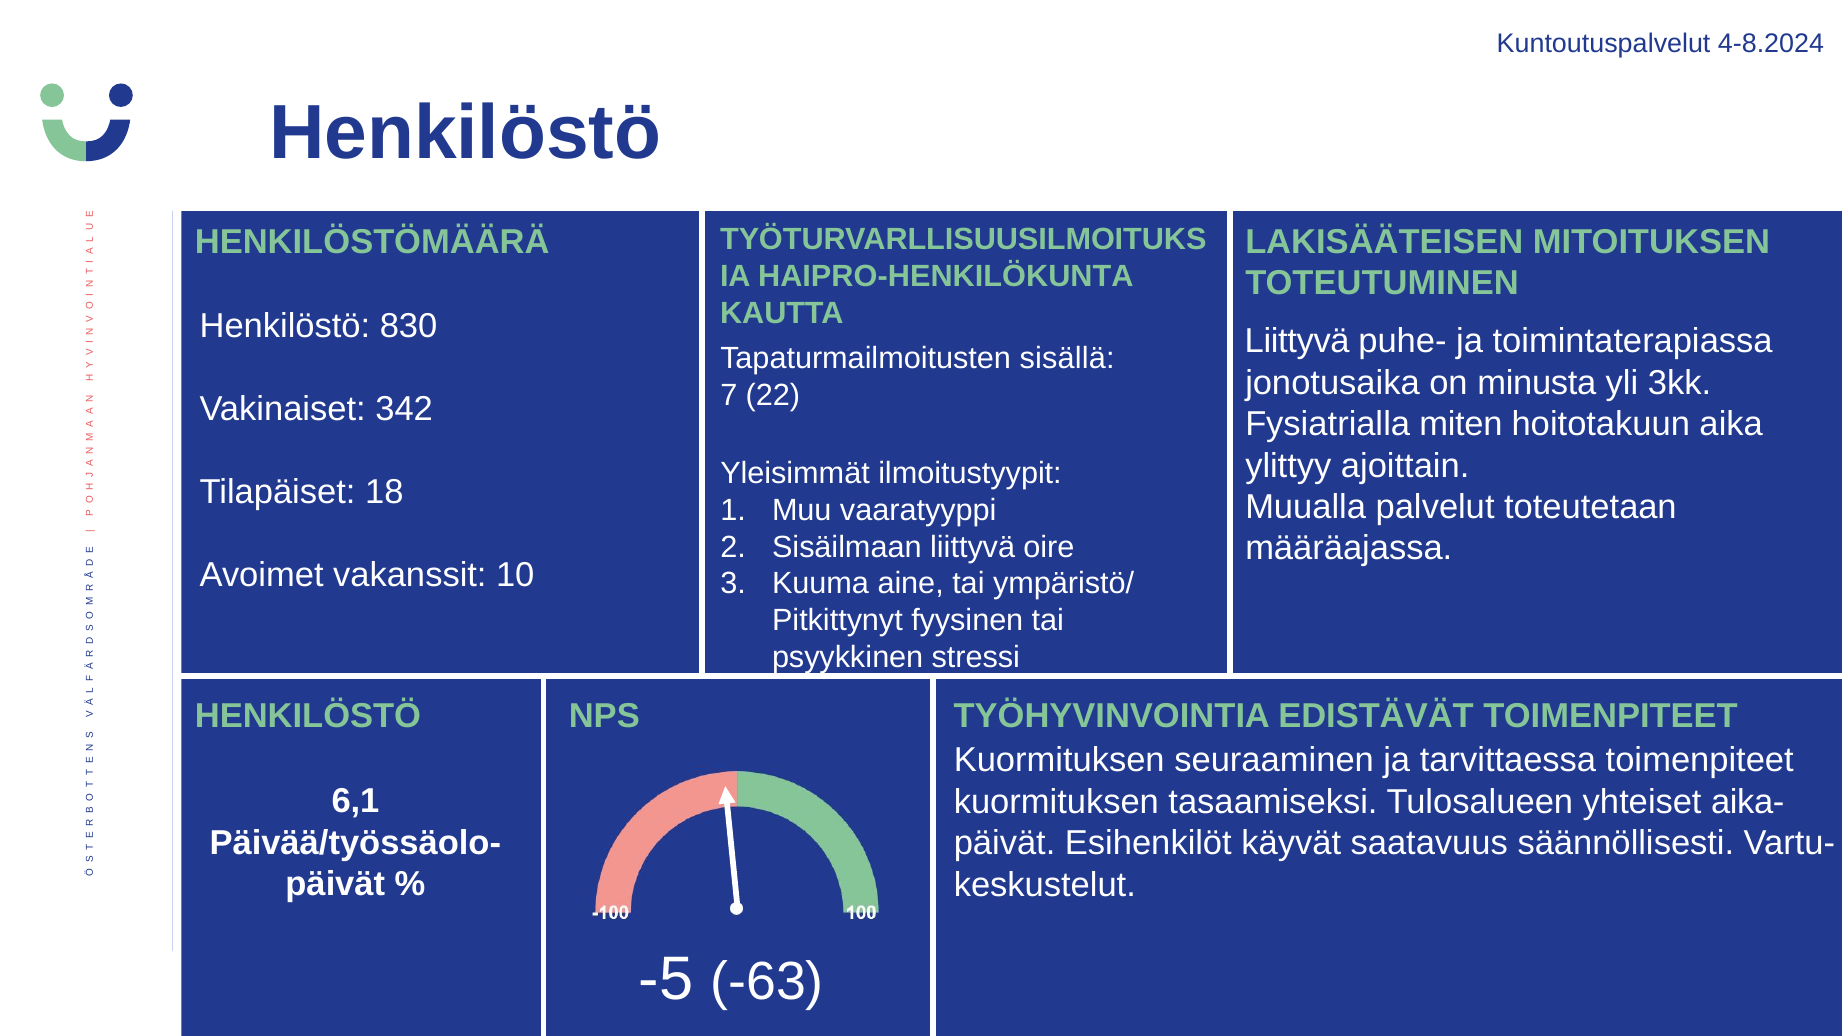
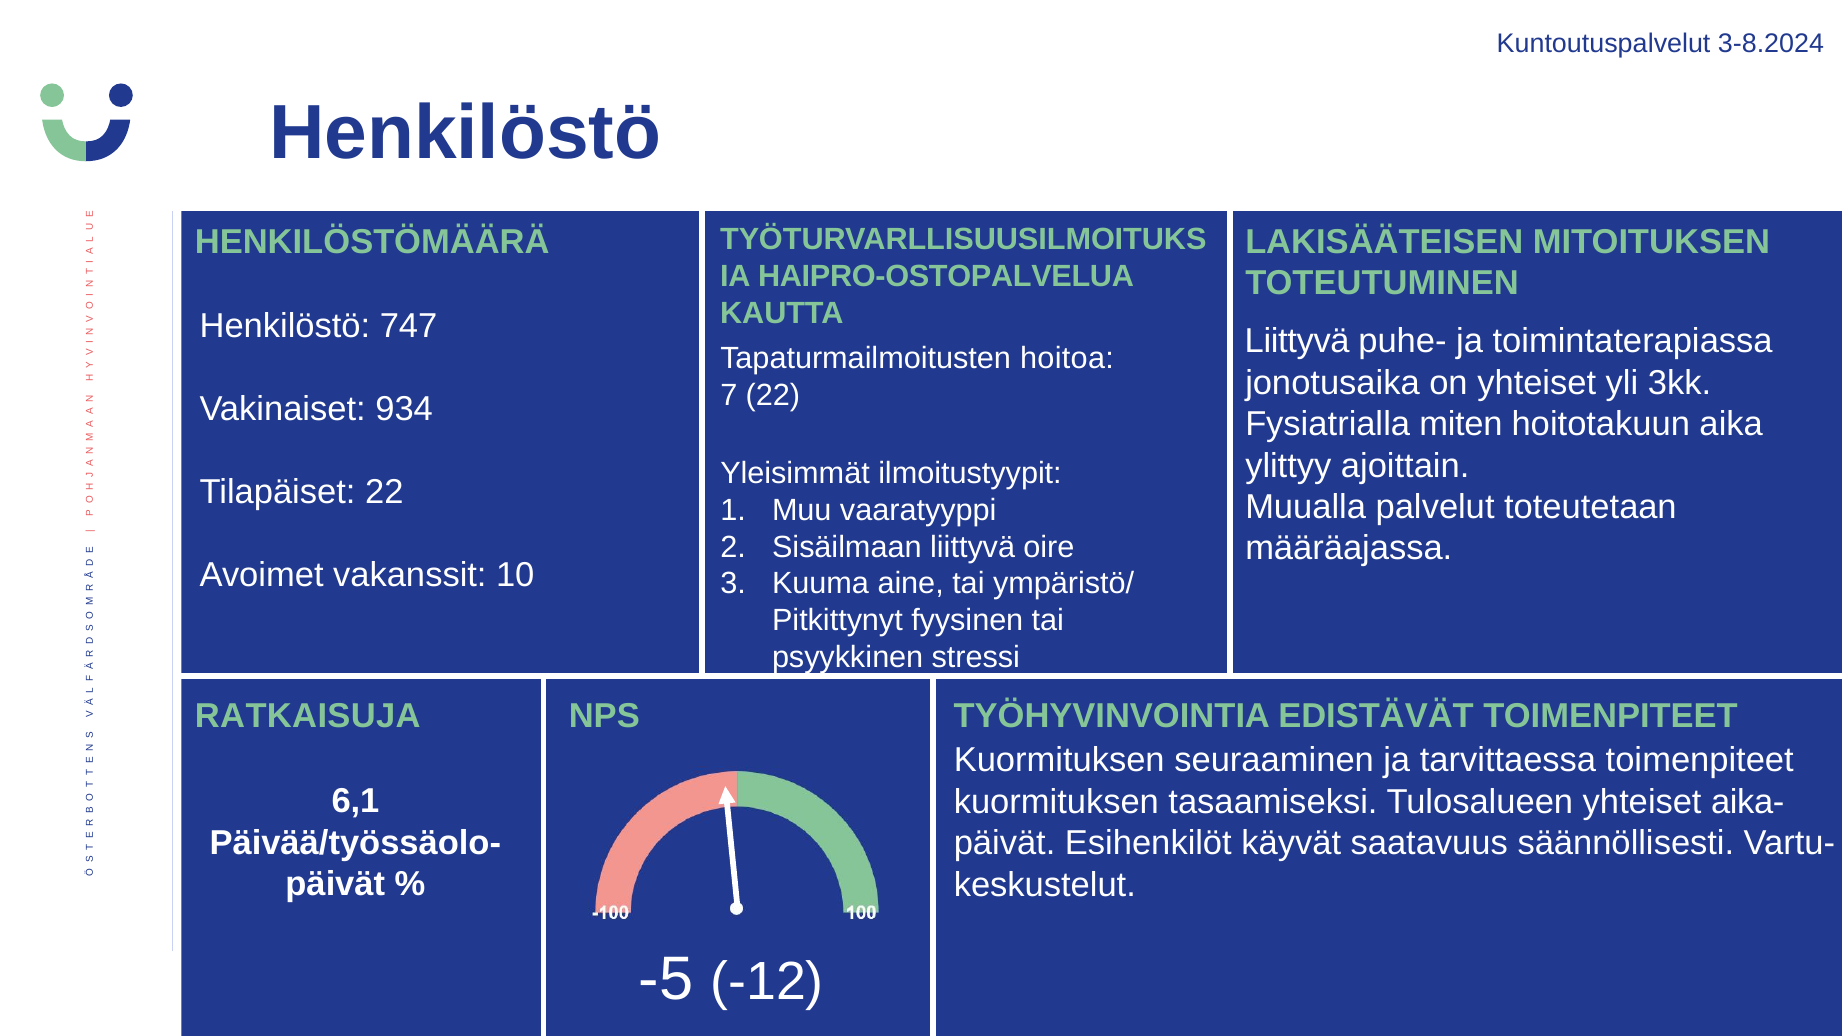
4-8.2024: 4-8.2024 -> 3-8.2024 (1771, 44)
HAIPRO-HENKILÖKUNTA: HAIPRO-HENKILÖKUNTA -> HAIPRO-OSTOPALVELUA (946, 276)
830: 830 -> 747 (409, 326)
sisällä: sisällä -> hoitoa (1067, 358)
on minusta: minusta -> yhteiset (1537, 383)
342: 342 -> 934 (404, 409)
Tilapäiset 18: 18 -> 22 (384, 492)
HENKILÖSTÖ: HENKILÖSTÖ -> RATKAISUJA (308, 716)
-63: -63 -> -12 (767, 982)
